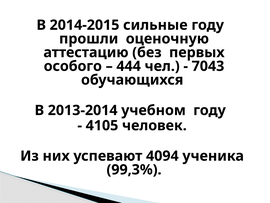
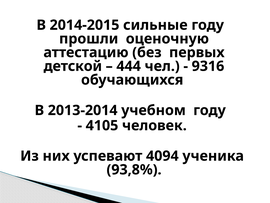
особого: особого -> детской (73, 66)
7043: 7043 -> 9316 (208, 66)
99,3%: 99,3% -> 93,8% (134, 169)
